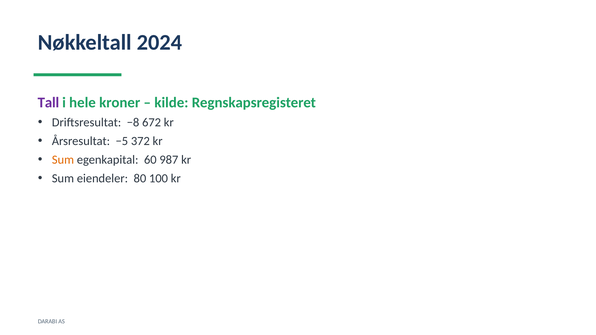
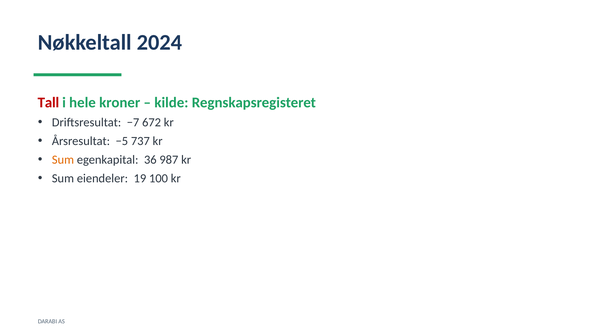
Tall colour: purple -> red (48, 103)
−8: −8 -> −7 (133, 123)
372: 372 -> 737 (140, 141)
60: 60 -> 36 (150, 160)
80: 80 -> 19 (140, 178)
